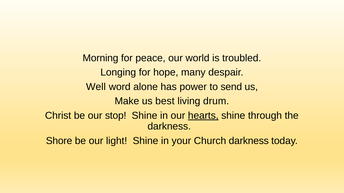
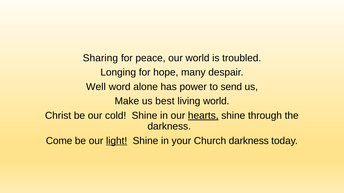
Morning: Morning -> Sharing (100, 58)
living drum: drum -> world (216, 101)
stop: stop -> cold (116, 116)
Shore: Shore -> Come (59, 141)
light underline: none -> present (117, 141)
